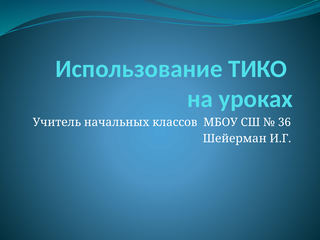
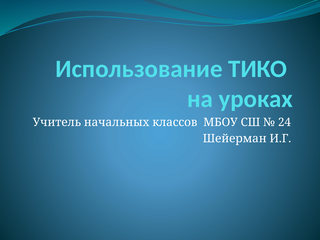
36: 36 -> 24 (284, 122)
